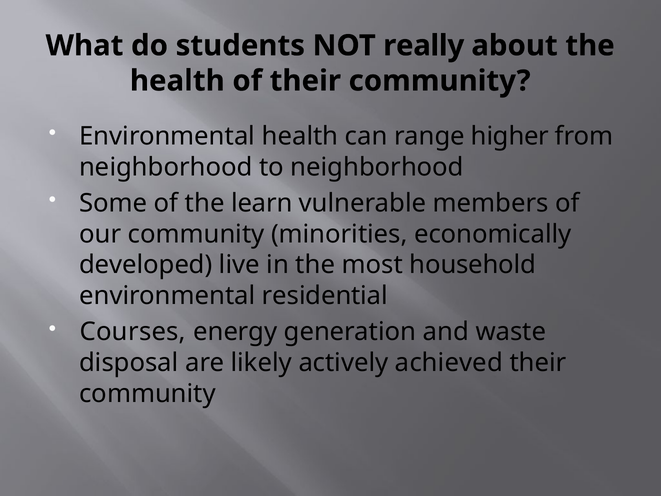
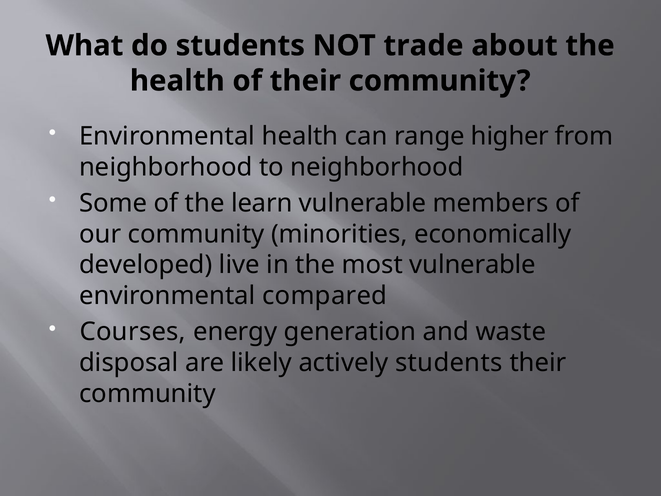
really: really -> trade (424, 46)
most household: household -> vulnerable (473, 265)
residential: residential -> compared (325, 296)
actively achieved: achieved -> students (449, 363)
